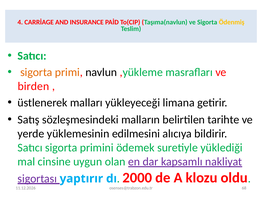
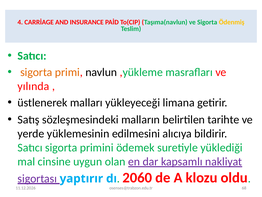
birden: birden -> yılında (33, 86)
2000: 2000 -> 2060 (137, 177)
